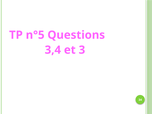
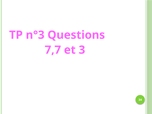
n°5: n°5 -> n°3 (35, 35)
3,4: 3,4 -> 7,7 (53, 50)
